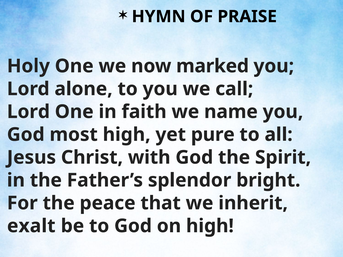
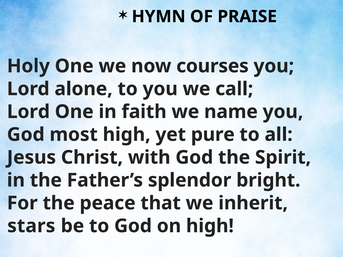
marked: marked -> courses (212, 66)
exalt: exalt -> stars (31, 226)
